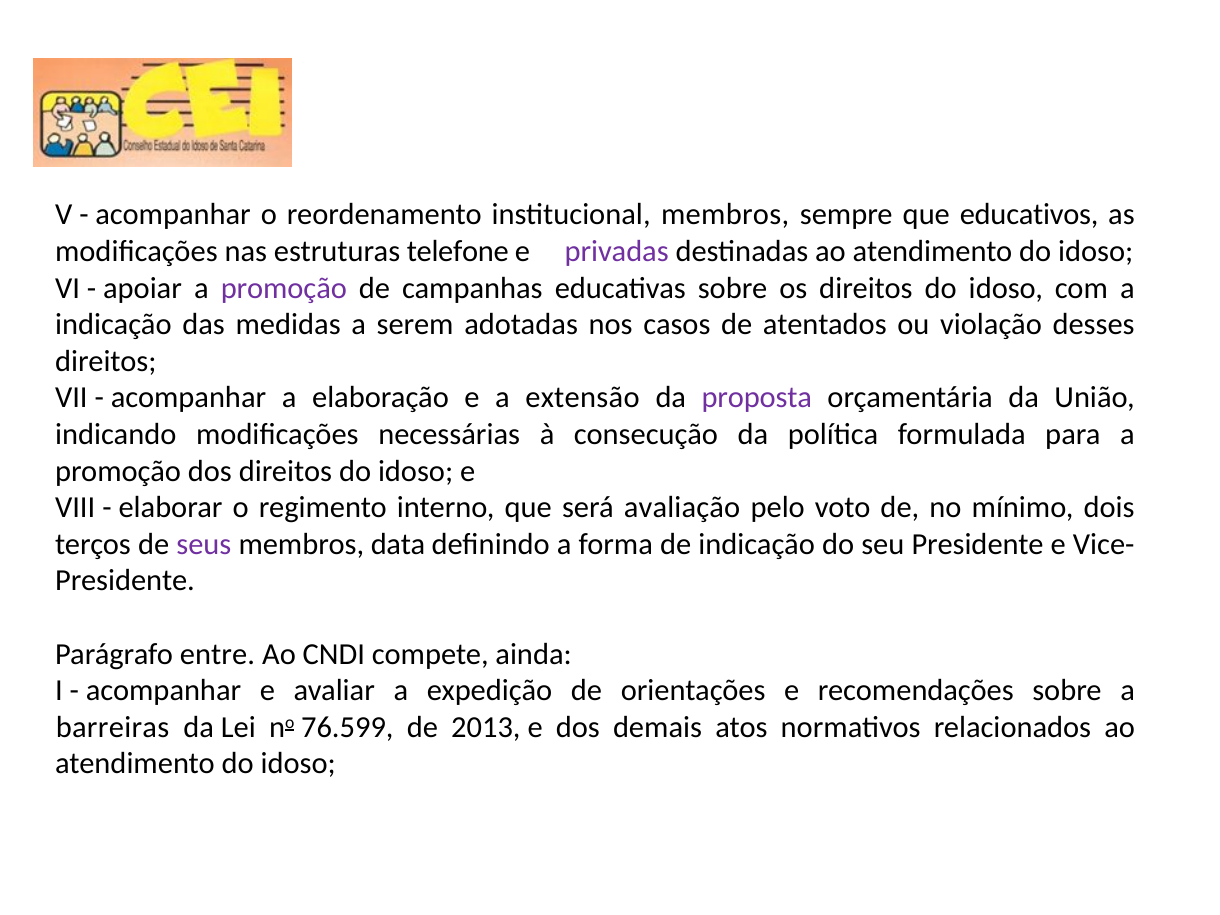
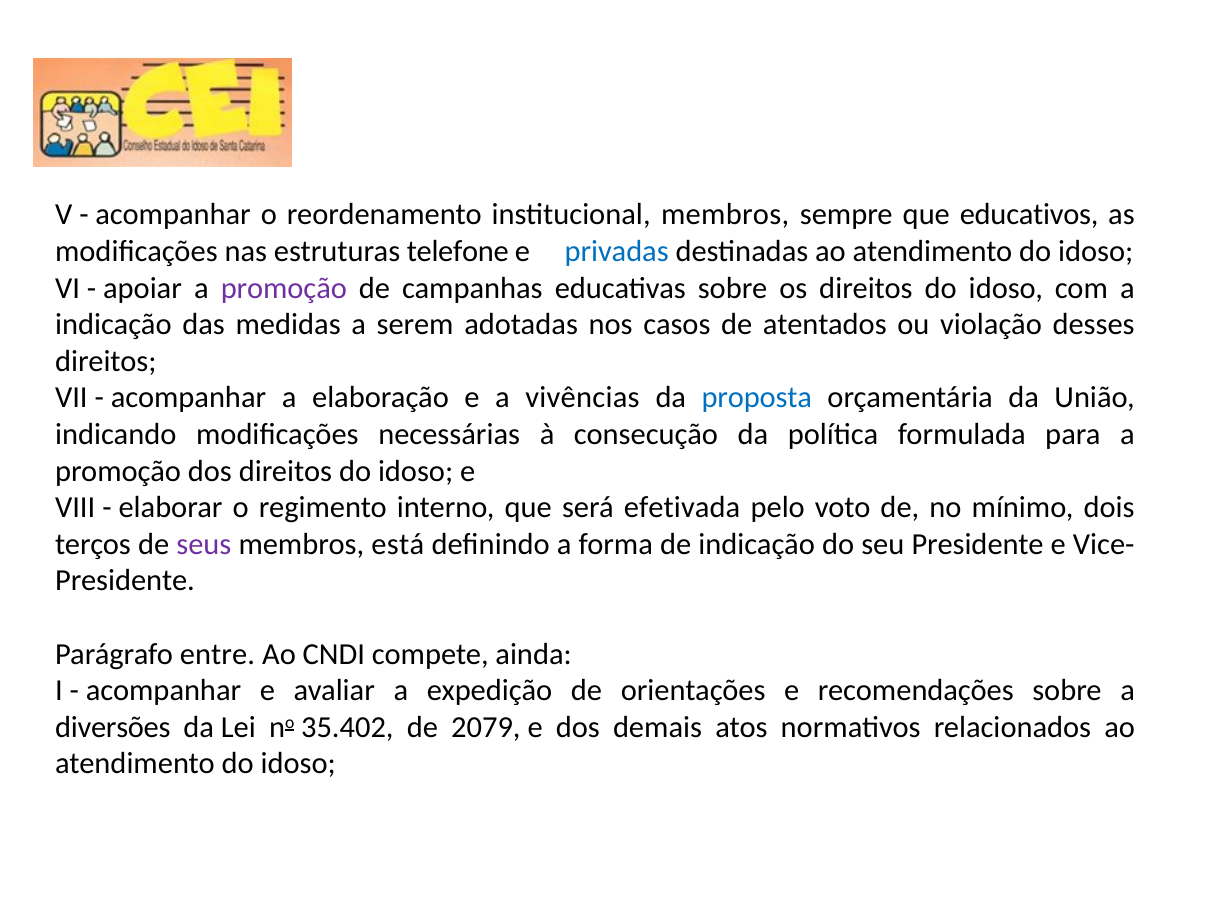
privadas colour: purple -> blue (617, 251)
extensão: extensão -> vivências (582, 398)
proposta colour: purple -> blue (757, 398)
avaliação: avaliação -> efetivada (682, 508)
data: data -> está (398, 544)
barreiras: barreiras -> diversões (113, 727)
76.599: 76.599 -> 35.402 (347, 727)
2013: 2013 -> 2079 (486, 727)
